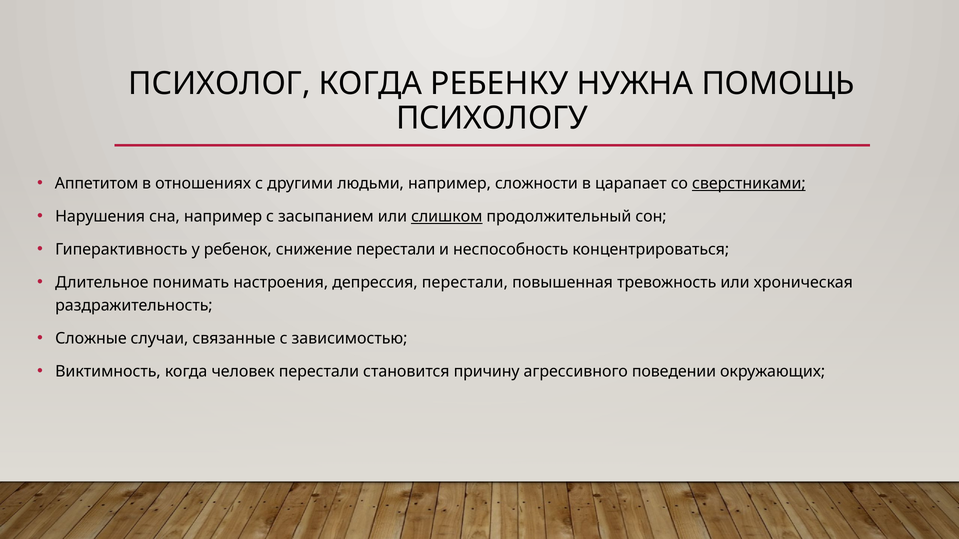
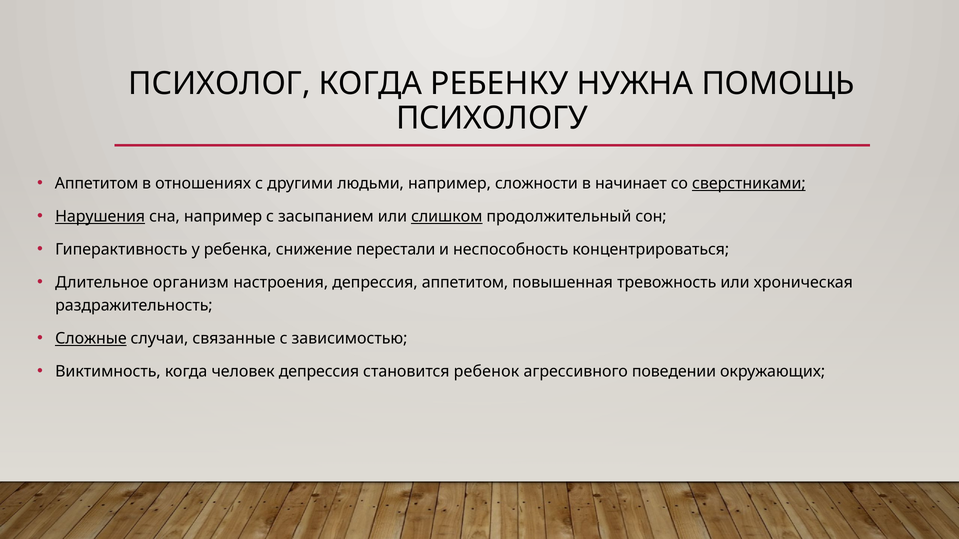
царапает: царапает -> начинает (631, 184)
Нарушения underline: none -> present (100, 217)
ребенок: ребенок -> ребенка (238, 250)
понимать: понимать -> организм (191, 283)
депрессия перестали: перестали -> аппетитом (465, 283)
Сложные underline: none -> present (91, 339)
человек перестали: перестали -> депрессия (319, 372)
причину: причину -> ребенок (486, 372)
